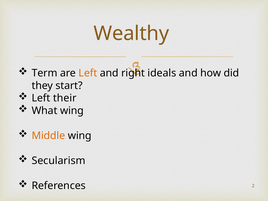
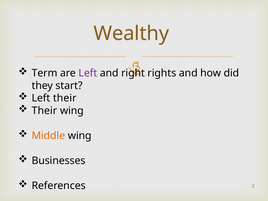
Left colour: orange -> purple (88, 73)
ideals: ideals -> rights (162, 73)
What: What -> Their (44, 111)
Secularism: Secularism -> Businesses (59, 161)
